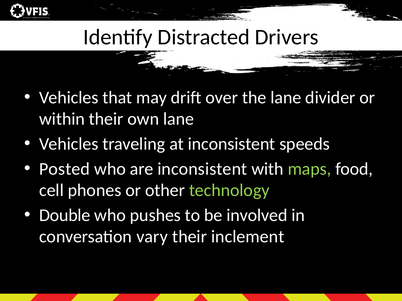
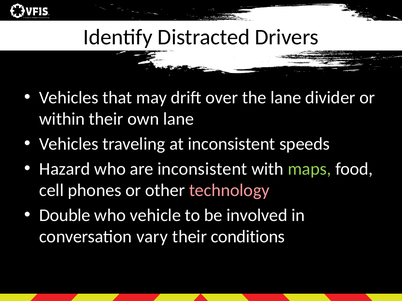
Posted: Posted -> Hazard (65, 169)
technology colour: light green -> pink (229, 191)
pushes: pushes -> vehicle (155, 216)
inclement: inclement -> conditions (248, 237)
